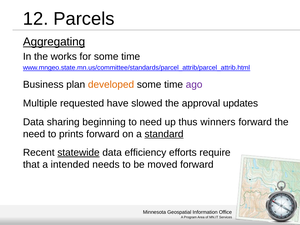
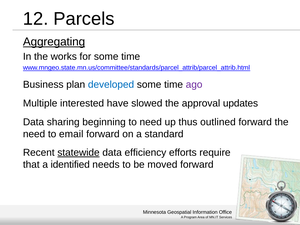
developed colour: orange -> blue (111, 85)
requested: requested -> interested (82, 103)
winners: winners -> outlined (218, 122)
prints: prints -> email (71, 134)
standard underline: present -> none (164, 134)
intended: intended -> identified (70, 165)
